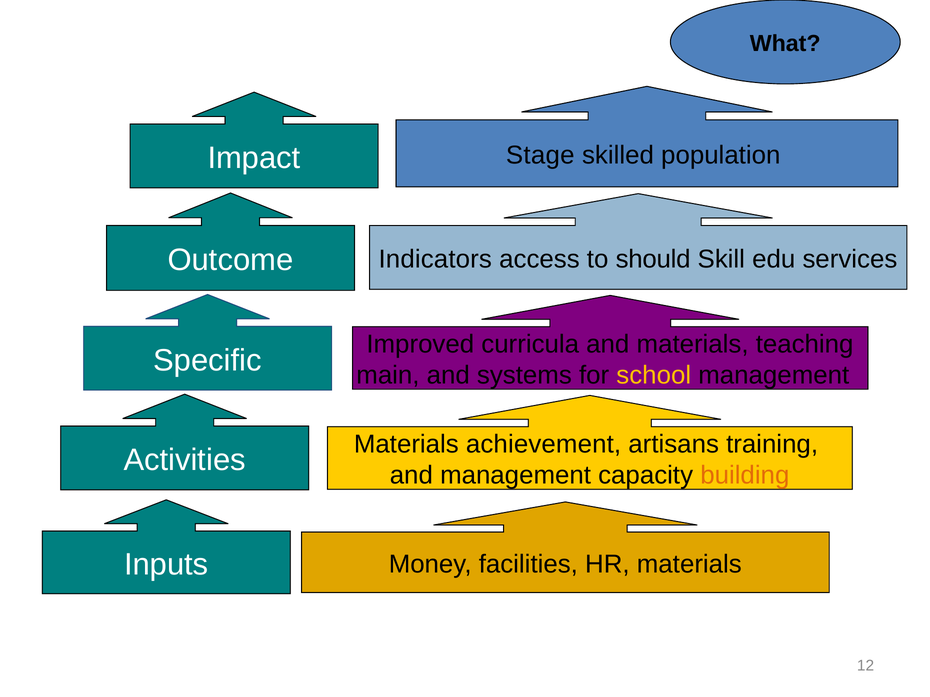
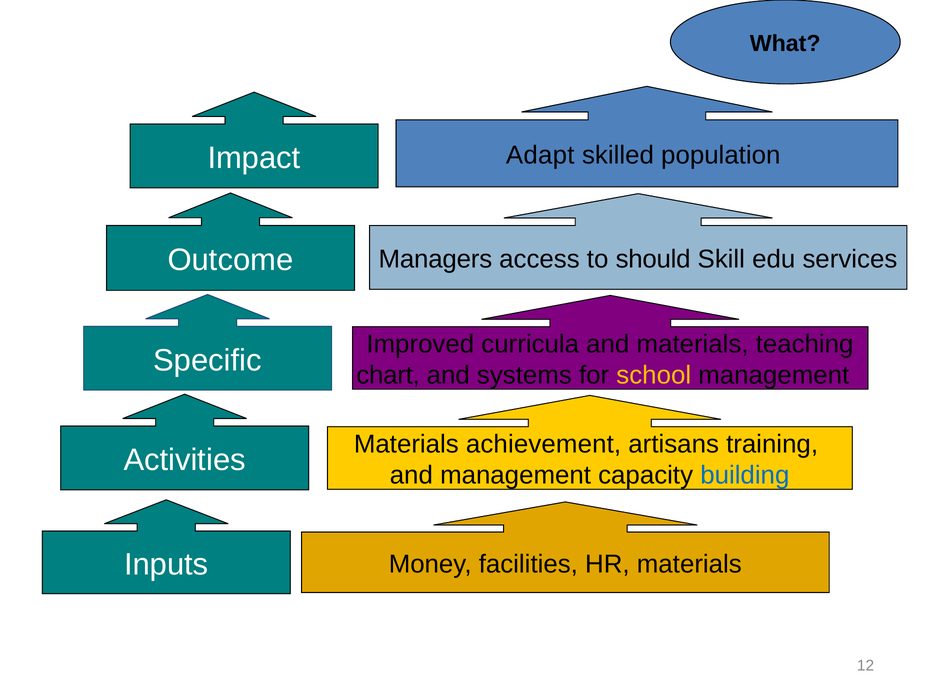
Stage: Stage -> Adapt (540, 155)
Indicators: Indicators -> Managers (435, 259)
main: main -> chart (388, 376)
building colour: orange -> blue (745, 476)
